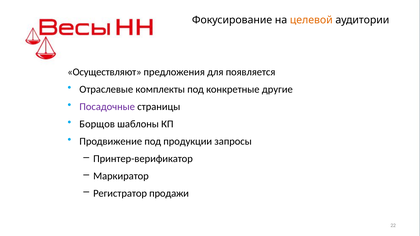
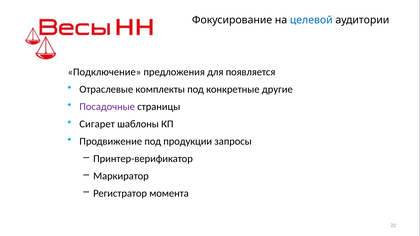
целевой colour: orange -> blue (311, 20)
Осуществляют: Осуществляют -> Подключение (104, 72)
Борщов: Борщов -> Сигарет (97, 124)
продажи: продажи -> момента (169, 193)
